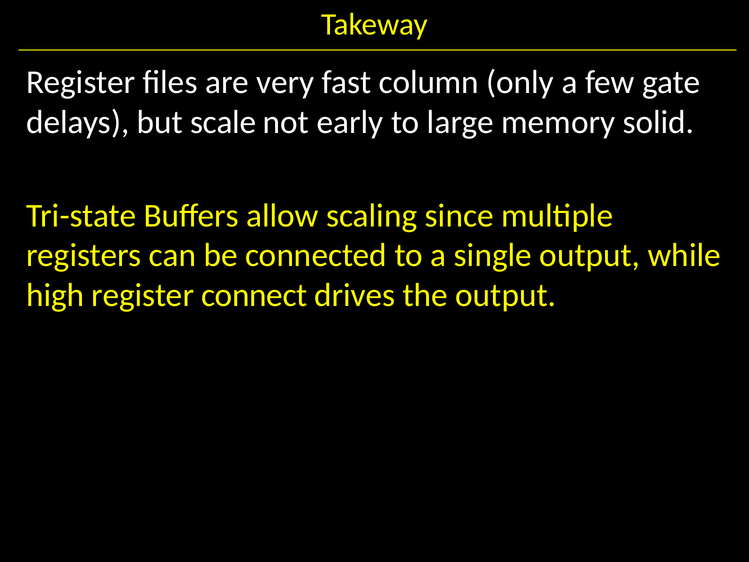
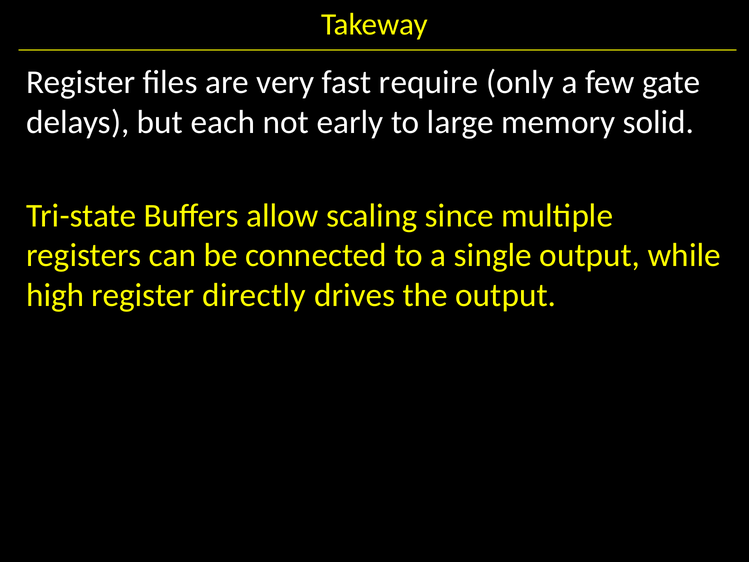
column: column -> require (429, 82)
scale: scale -> each (223, 122)
connect: connect -> directly (254, 295)
